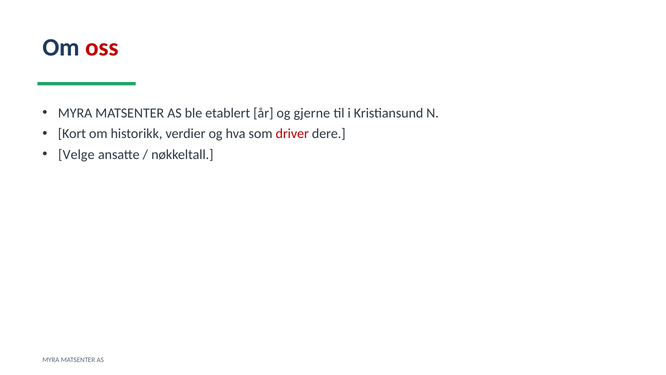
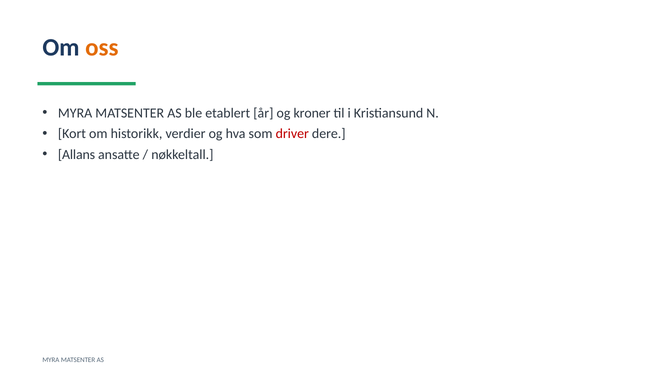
oss colour: red -> orange (102, 48)
gjerne: gjerne -> kroner (312, 113)
Velge: Velge -> Allans (77, 154)
